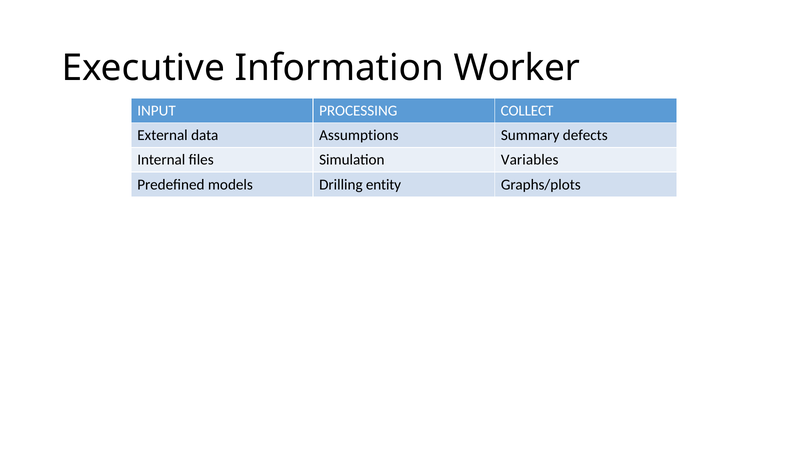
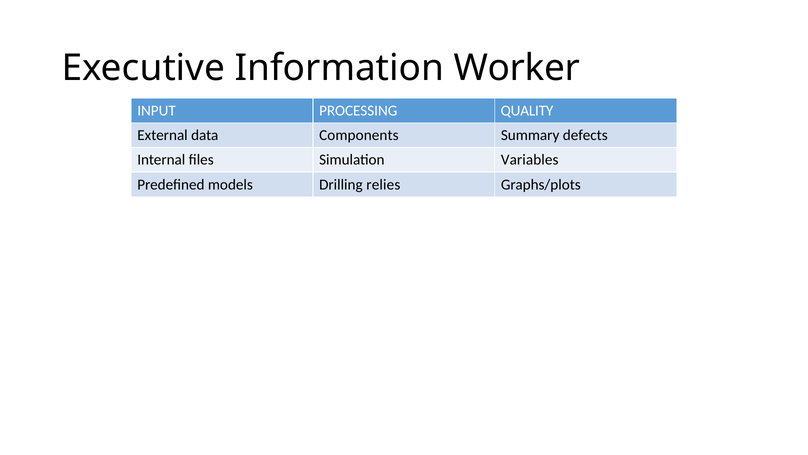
COLLECT: COLLECT -> QUALITY (527, 111)
Assumptions: Assumptions -> Components (359, 135)
entity: entity -> relies (383, 184)
